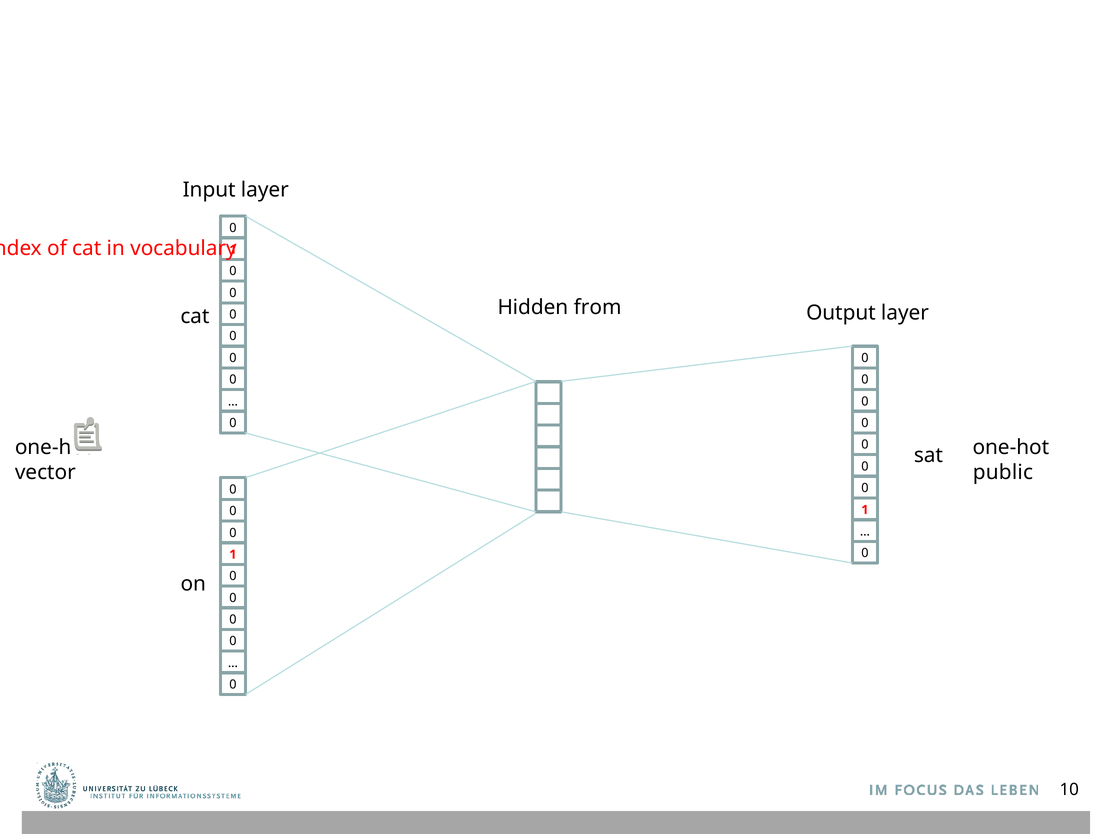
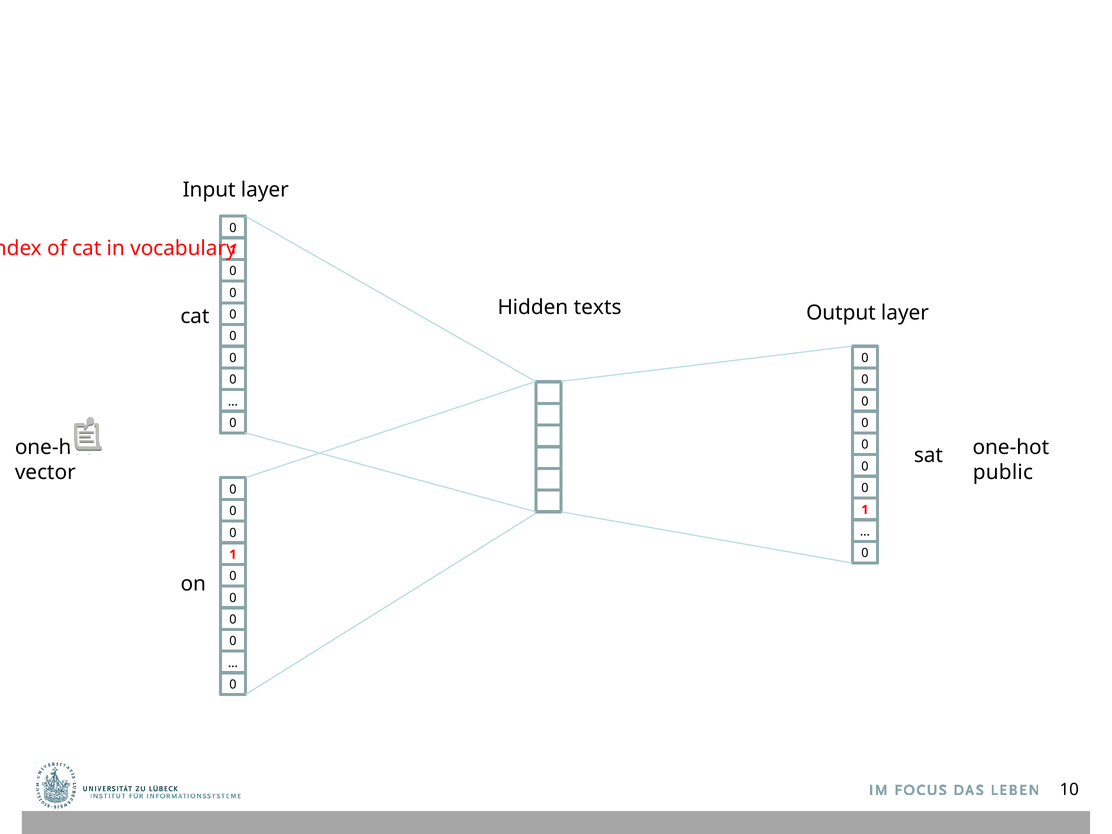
from: from -> texts (598, 307)
